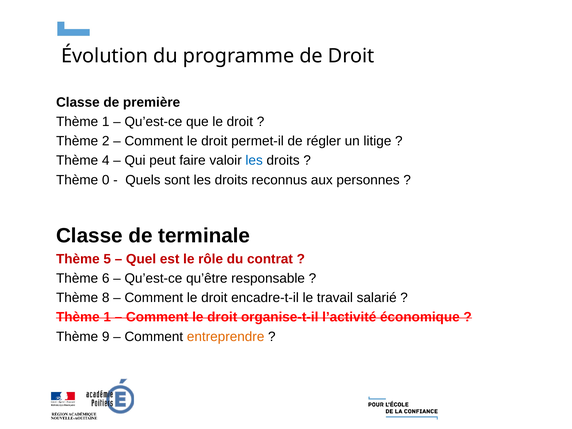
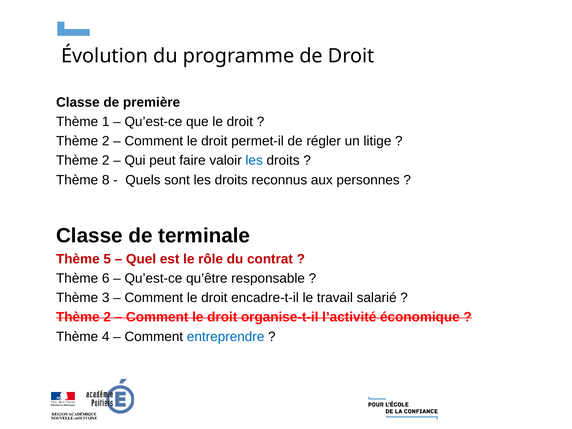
4: 4 -> 2 (106, 160)
0: 0 -> 8 (106, 180)
8: 8 -> 3 (106, 298)
1: 1 -> 2 (107, 317)
9: 9 -> 4 (106, 337)
entreprendre colour: orange -> blue (226, 337)
